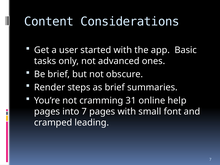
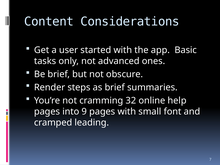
31: 31 -> 32 (131, 101)
into 7: 7 -> 9 (84, 112)
